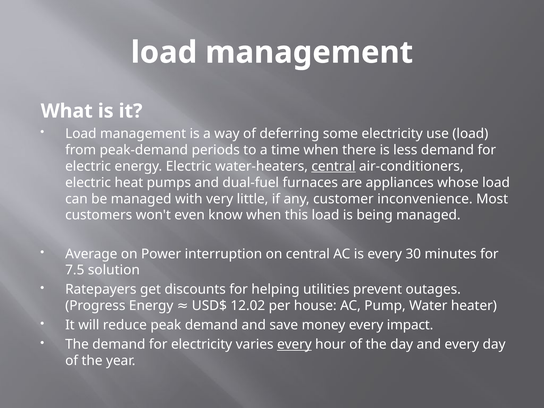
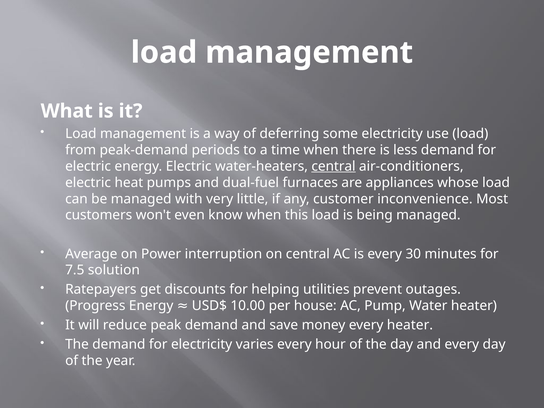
12.02: 12.02 -> 10.00 (248, 306)
every impact: impact -> heater (410, 325)
every underline: present -> none (294, 345)
